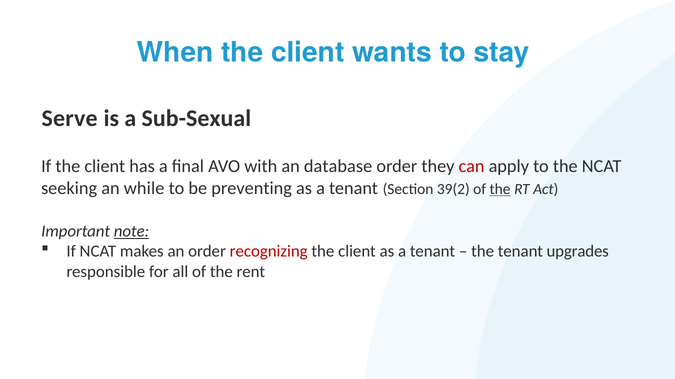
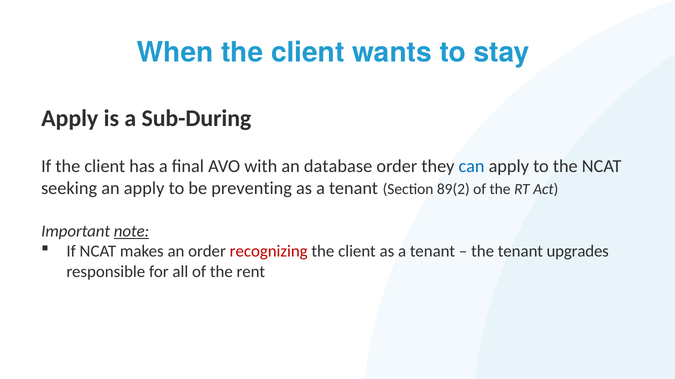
Serve: Serve -> Apply (70, 119)
Sub-Sexual: Sub-Sexual -> Sub-During (196, 119)
can colour: red -> blue (472, 167)
an while: while -> apply (144, 189)
39(2: 39(2 -> 89(2 (453, 189)
the underline: present -> none (500, 189)
